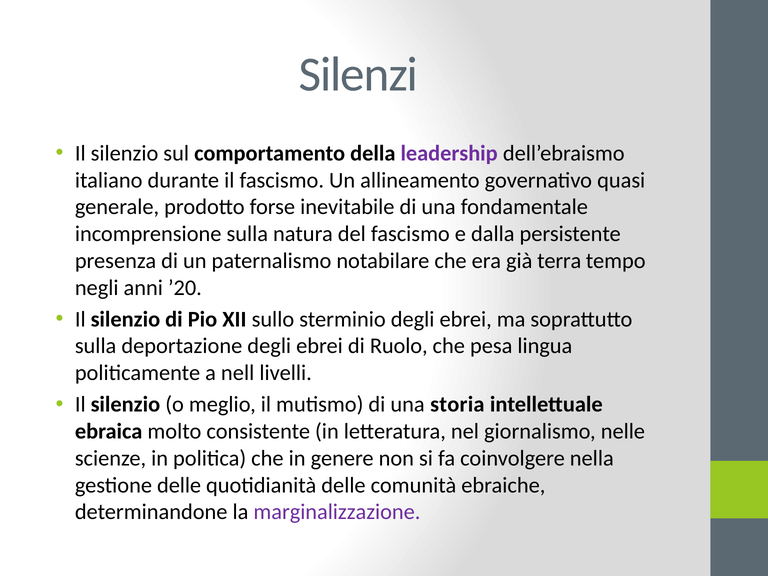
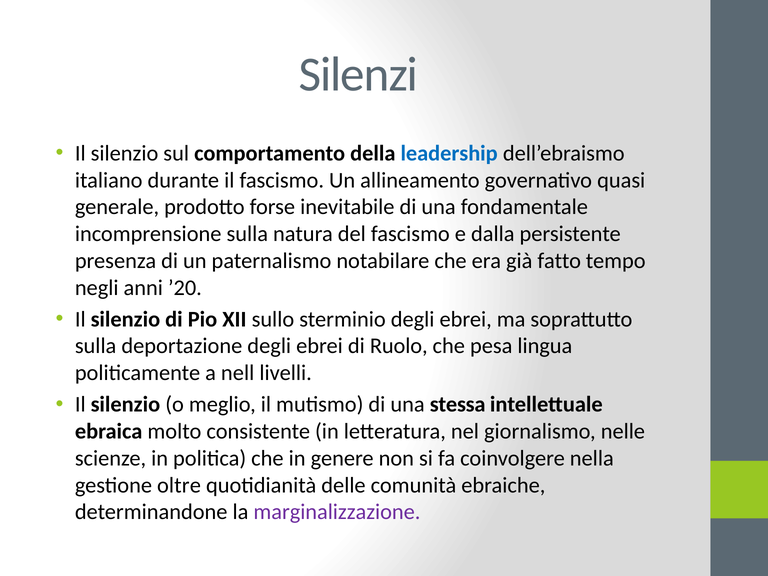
leadership colour: purple -> blue (449, 153)
terra: terra -> fatto (559, 261)
storia: storia -> stessa (458, 405)
gestione delle: delle -> oltre (179, 485)
